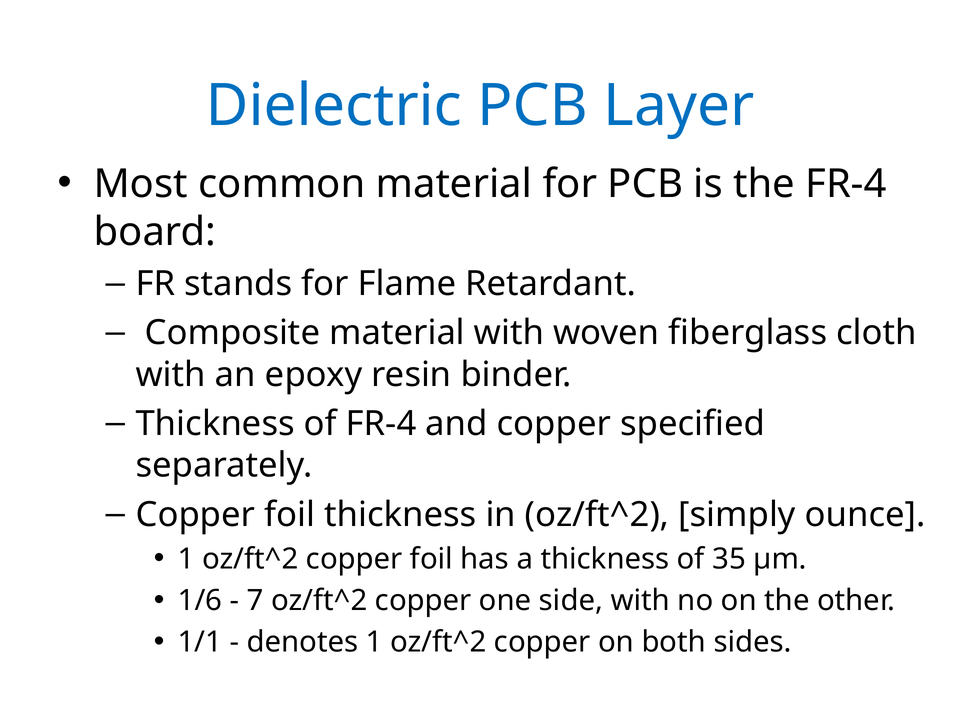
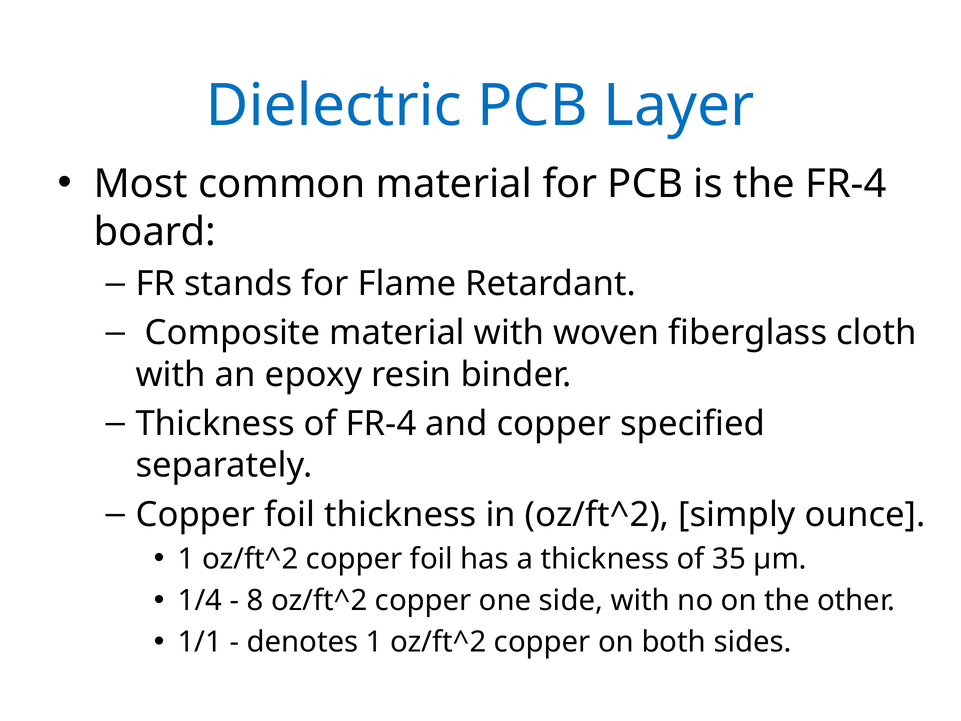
1/6: 1/6 -> 1/4 (200, 600)
7: 7 -> 8 (255, 600)
